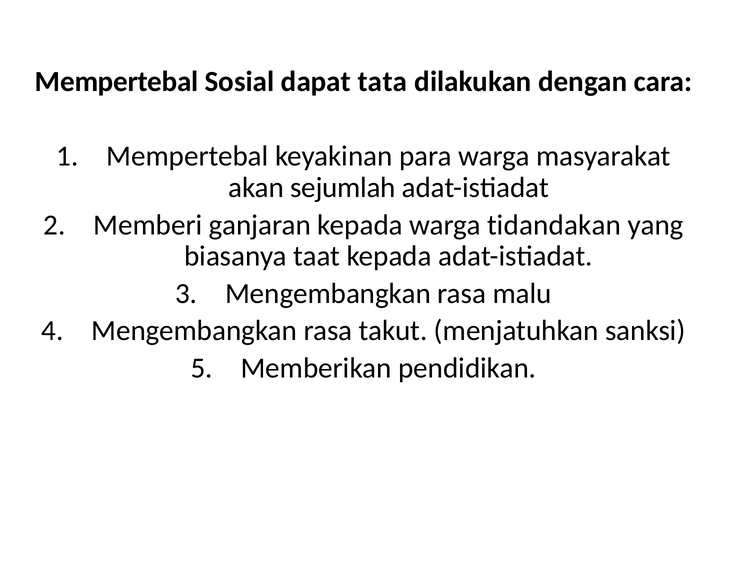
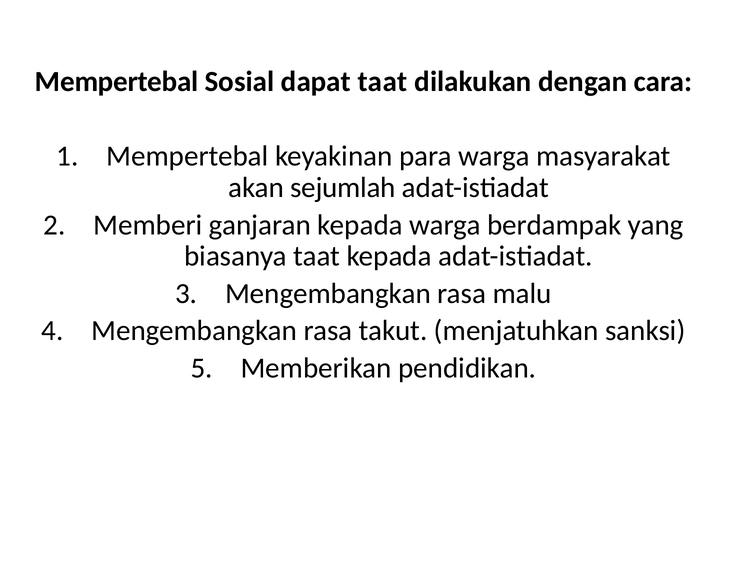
dapat tata: tata -> taat (382, 82)
tidandakan: tidandakan -> berdampak (554, 225)
